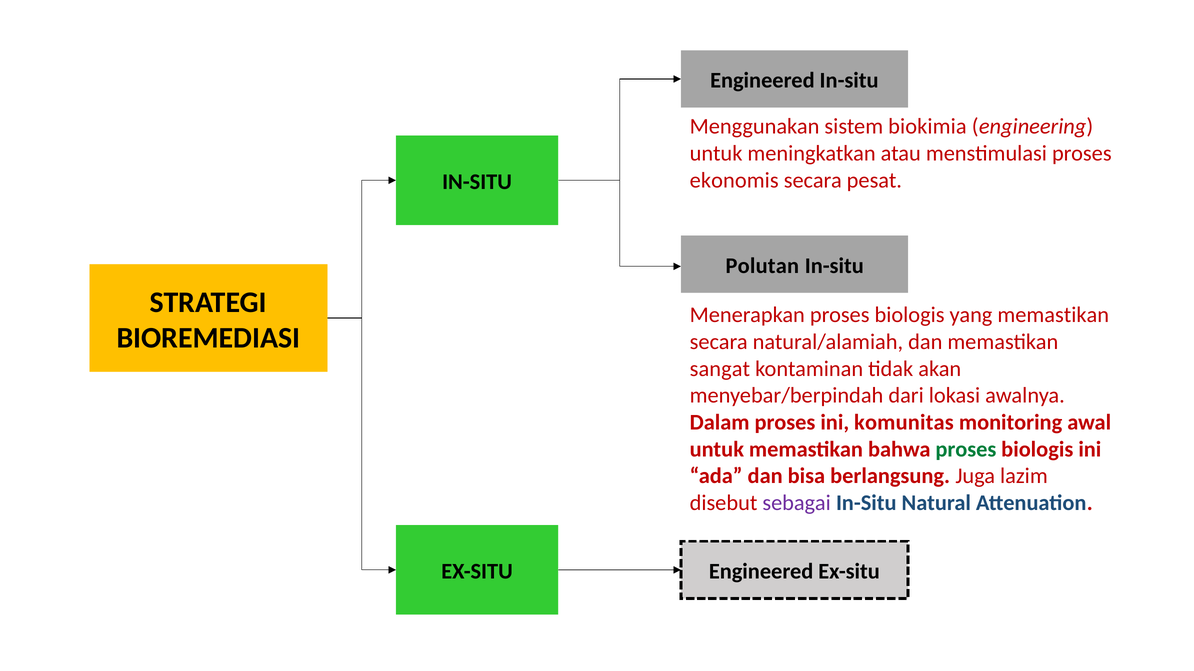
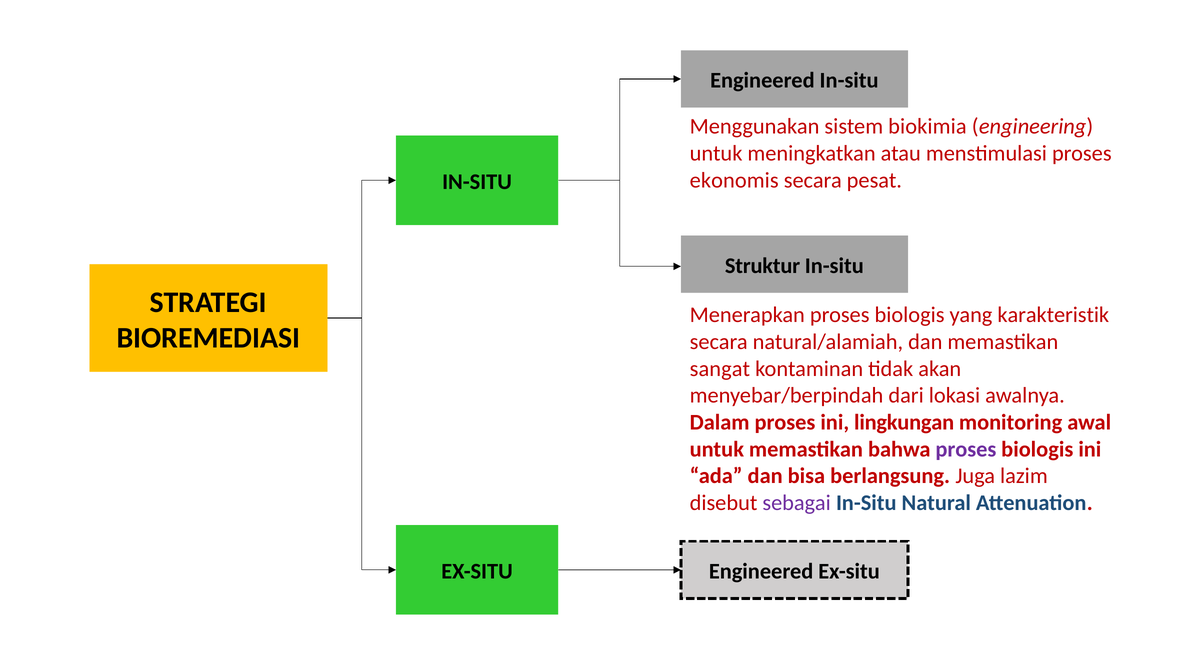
Polutan: Polutan -> Struktur (763, 266)
yang memastikan: memastikan -> karakteristik (1053, 315)
komunitas: komunitas -> lingkungan (904, 423)
proses colour: green -> purple (966, 450)
